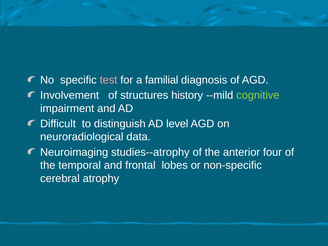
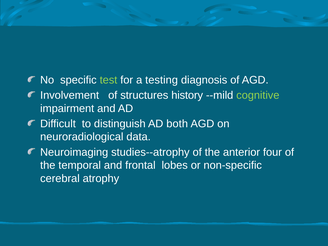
test colour: pink -> light green (109, 80)
familial: familial -> testing (162, 80)
level: level -> both (177, 124)
